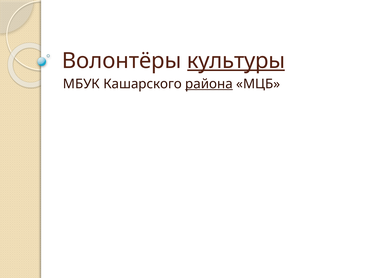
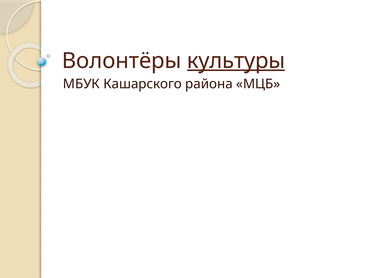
района underline: present -> none (209, 84)
